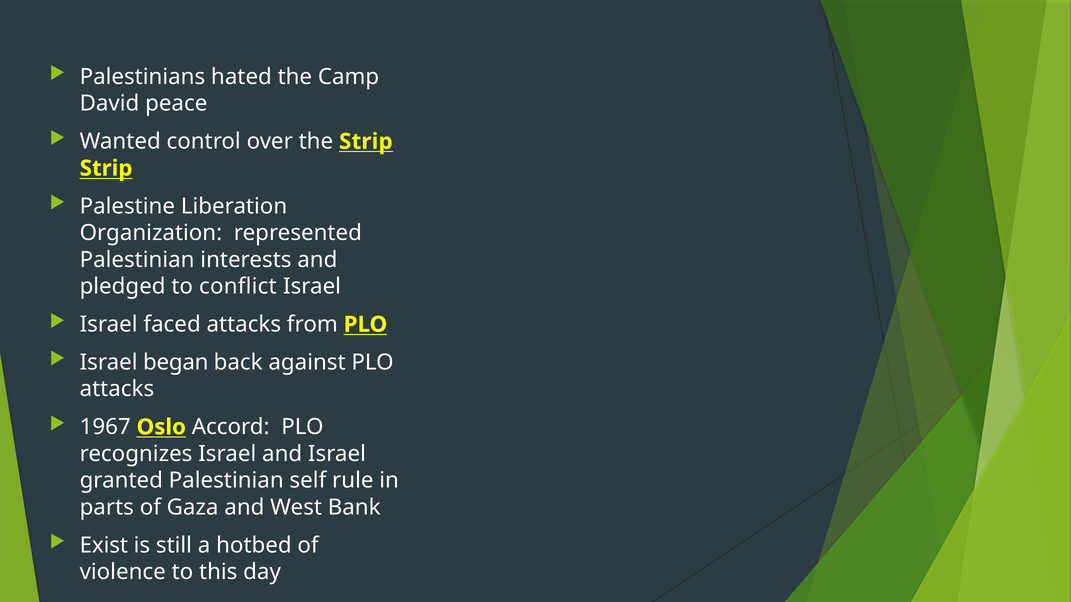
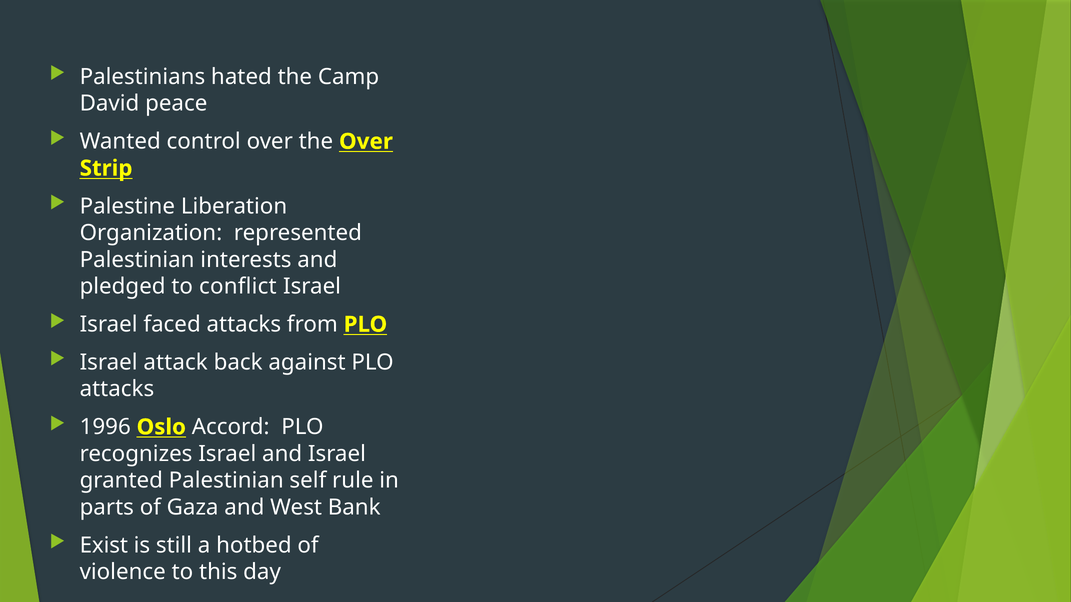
the Strip: Strip -> Over (366, 142)
began: began -> attack (176, 363)
1967: 1967 -> 1996 (105, 427)
